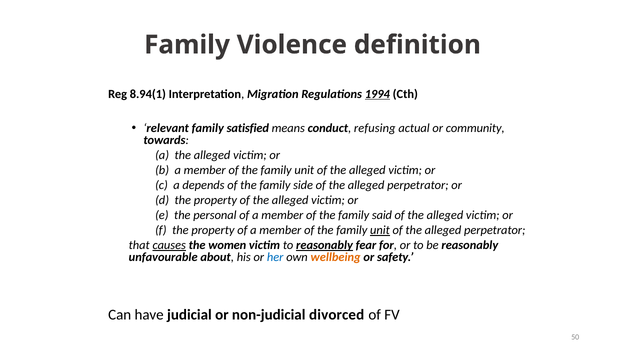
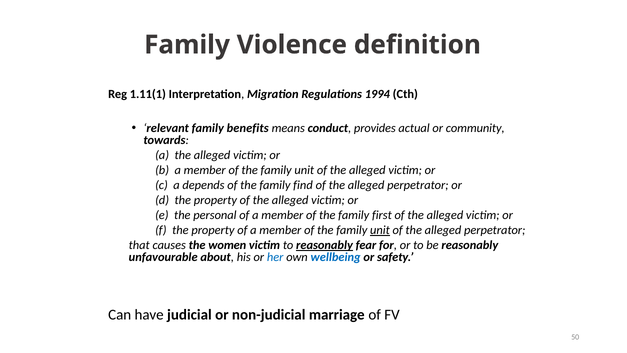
8.94(1: 8.94(1 -> 1.11(1 (148, 94)
1994 underline: present -> none (377, 94)
satisfied: satisfied -> benefits (248, 128)
refusing: refusing -> provides (375, 128)
side: side -> find (303, 185)
said: said -> first (382, 215)
causes underline: present -> none (169, 245)
wellbeing colour: orange -> blue (336, 257)
divorced: divorced -> marriage (337, 315)
